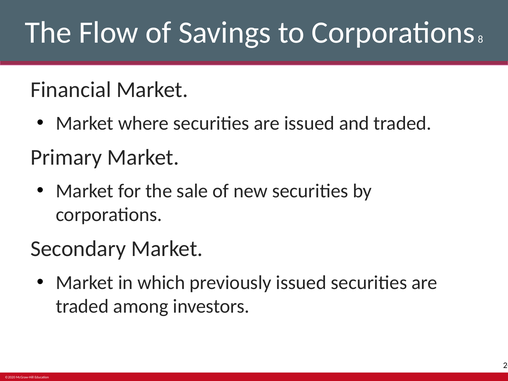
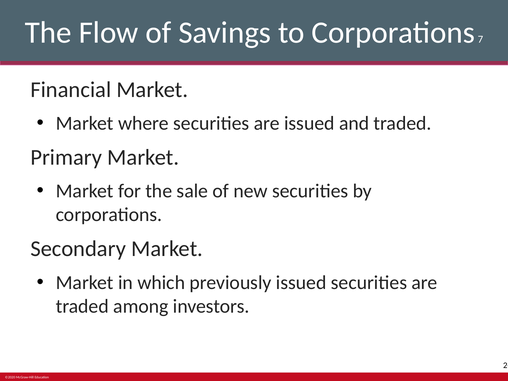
8: 8 -> 7 (480, 39)
